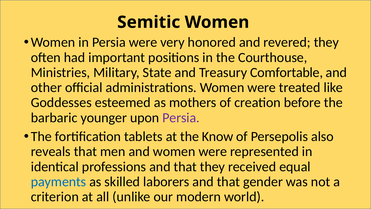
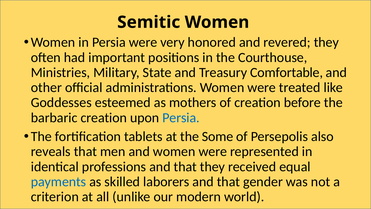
barbaric younger: younger -> creation (104, 117)
Persia colour: purple -> blue (181, 117)
Know: Know -> Some (218, 136)
